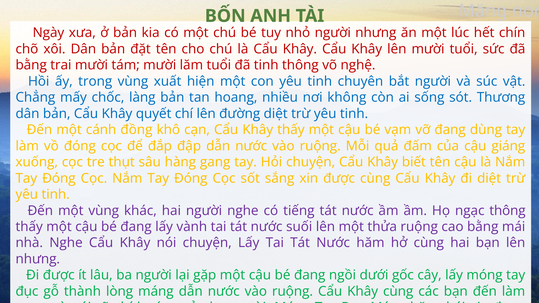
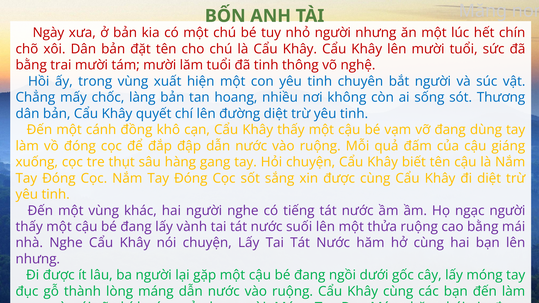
ngạc thông: thông -> người (507, 211)
